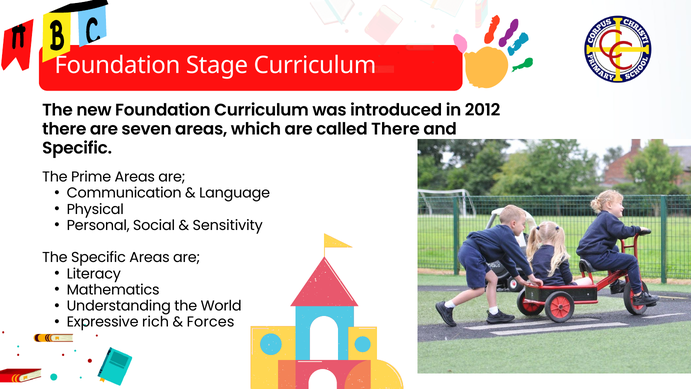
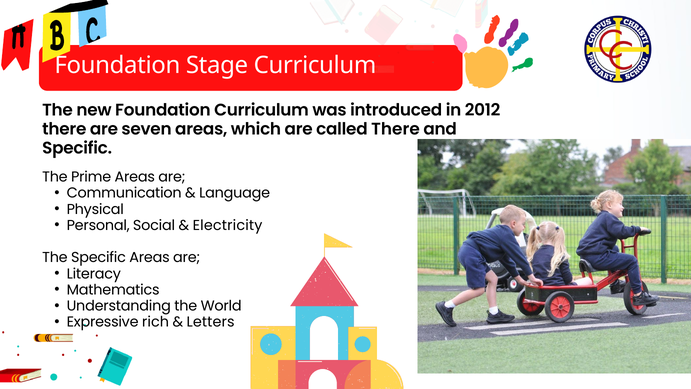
Sensitivity: Sensitivity -> Electricity (228, 225)
Forces: Forces -> Letters (211, 322)
